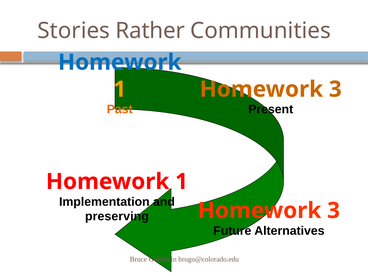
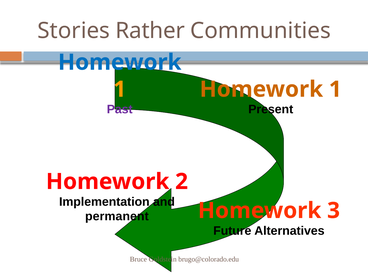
3: 3 -> 1 (335, 89)
Past colour: orange -> purple (120, 109)
1: 1 -> 2 (182, 182)
preserving: preserving -> permanent (117, 216)
